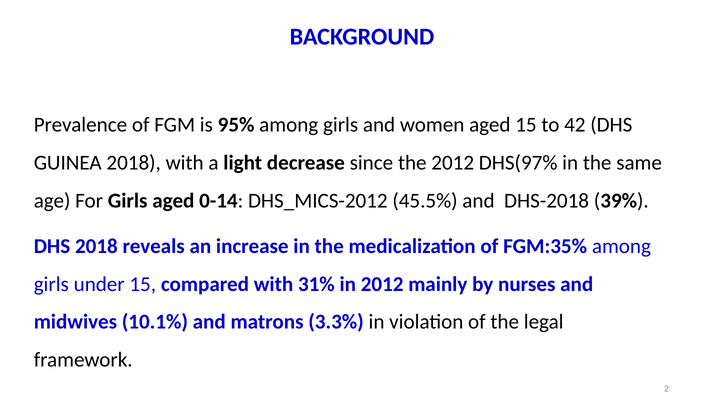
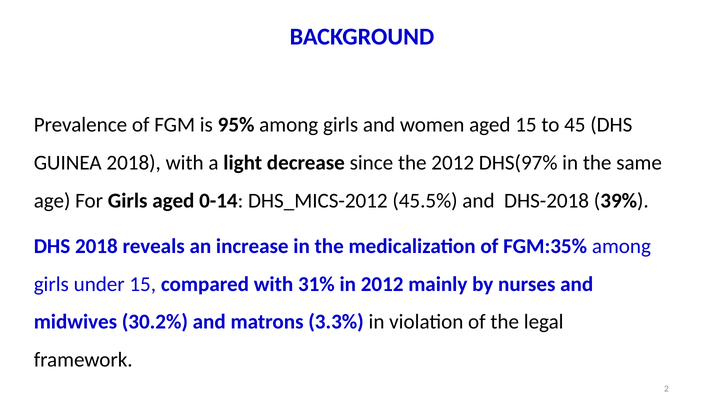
42: 42 -> 45 (575, 125)
10.1%: 10.1% -> 30.2% (155, 322)
